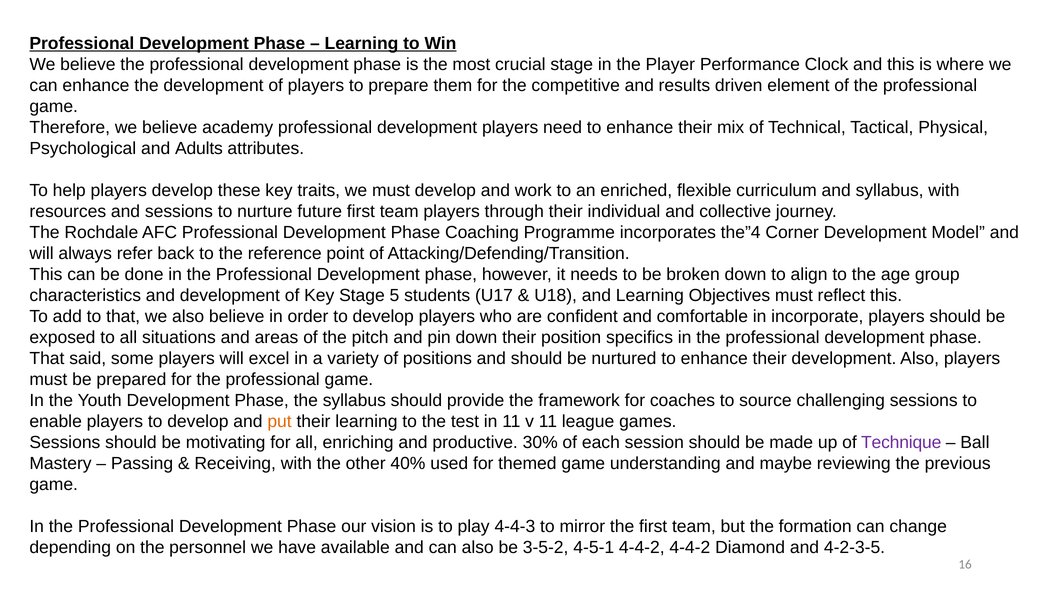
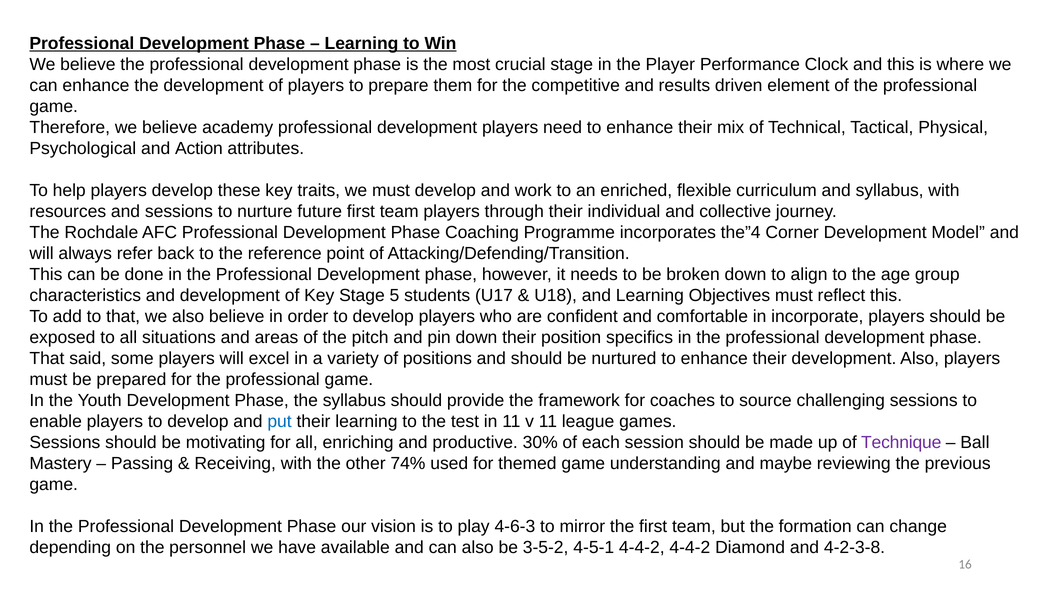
Adults: Adults -> Action (199, 149)
put colour: orange -> blue (280, 422)
40%: 40% -> 74% (408, 464)
4-4-3: 4-4-3 -> 4-6-3 (515, 527)
4-2-3-5: 4-2-3-5 -> 4-2-3-8 (855, 548)
